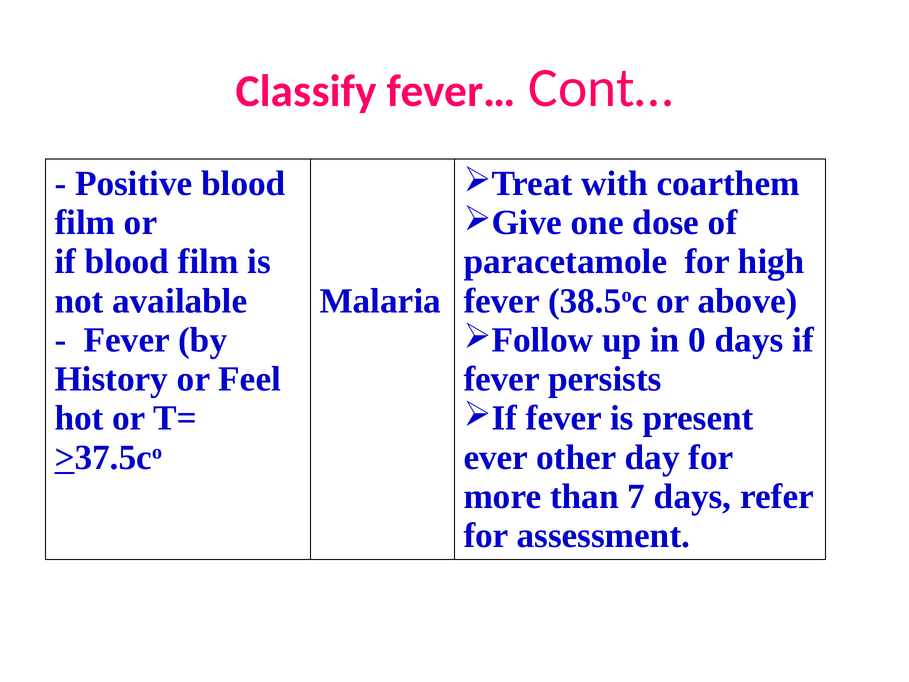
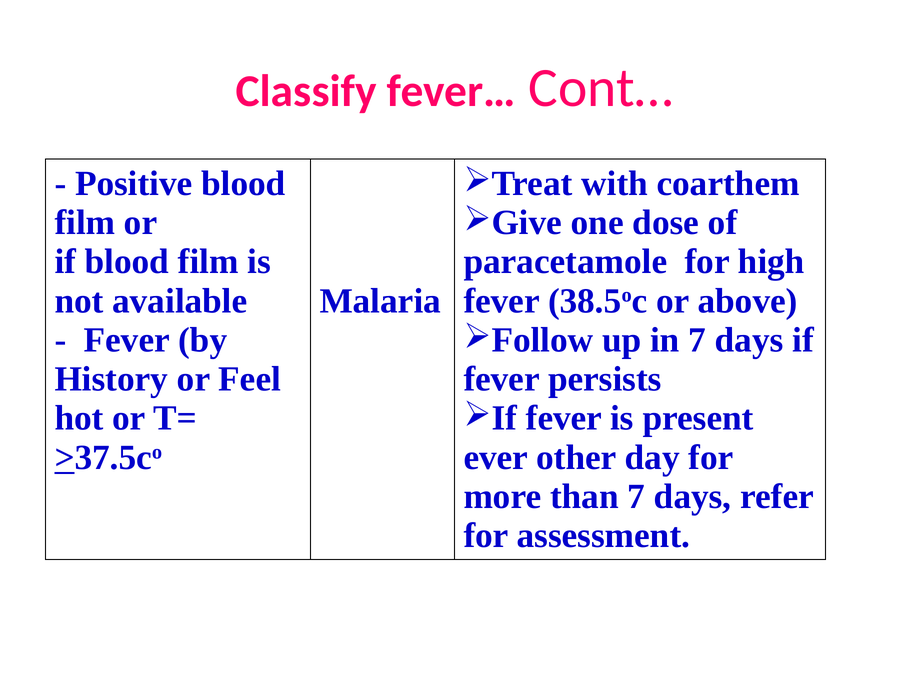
in 0: 0 -> 7 (697, 340)
